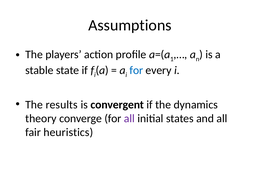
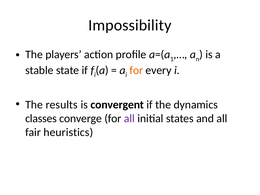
Assumptions: Assumptions -> Impossibility (130, 25)
for colour: blue -> orange (136, 70)
theory: theory -> classes (41, 118)
